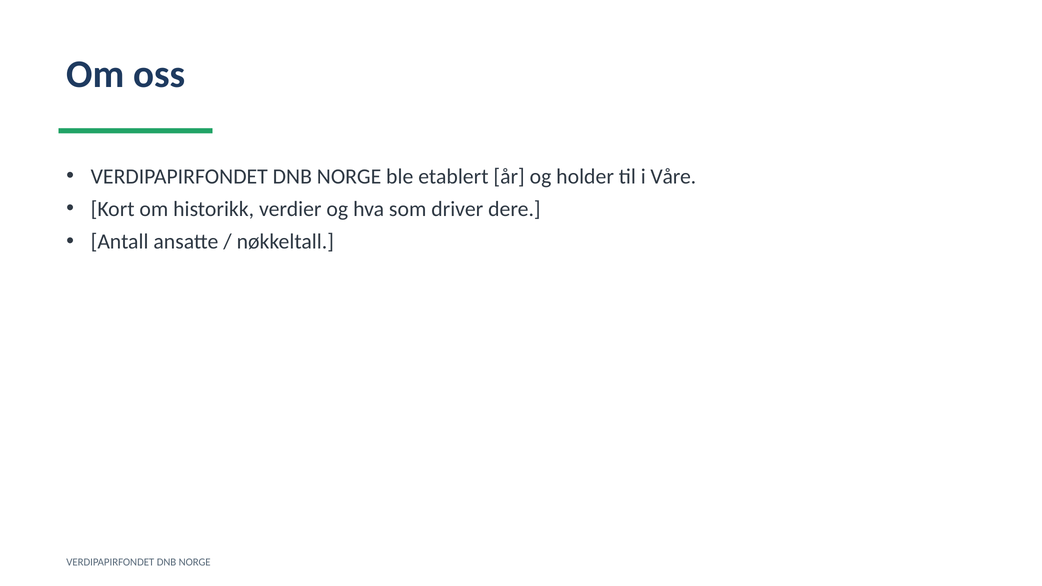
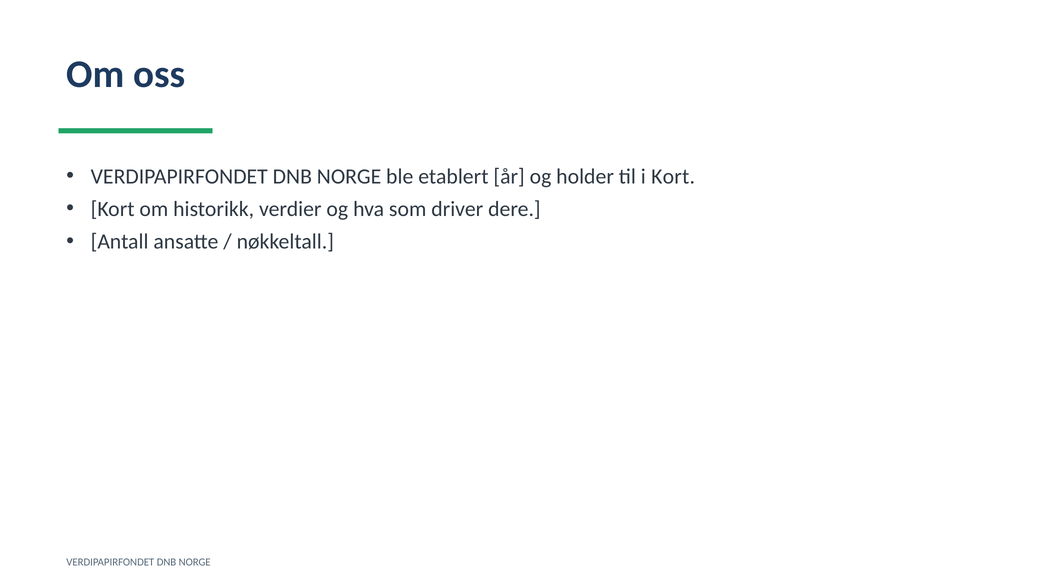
i Våre: Våre -> Kort (673, 176)
